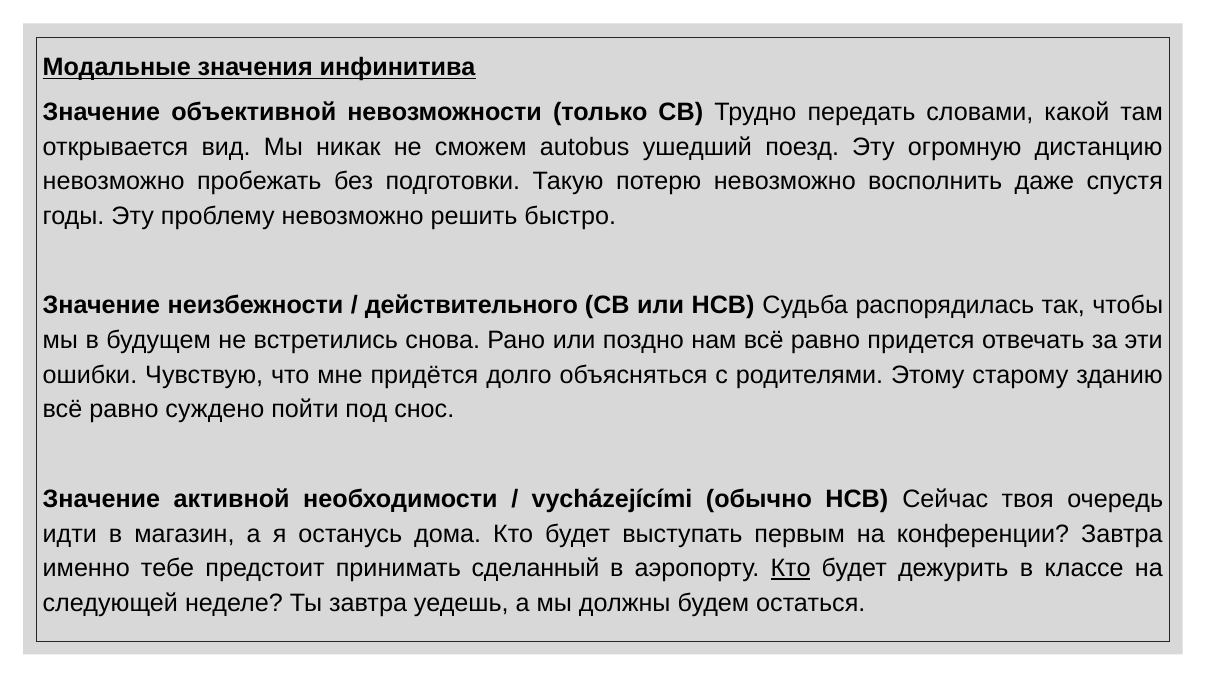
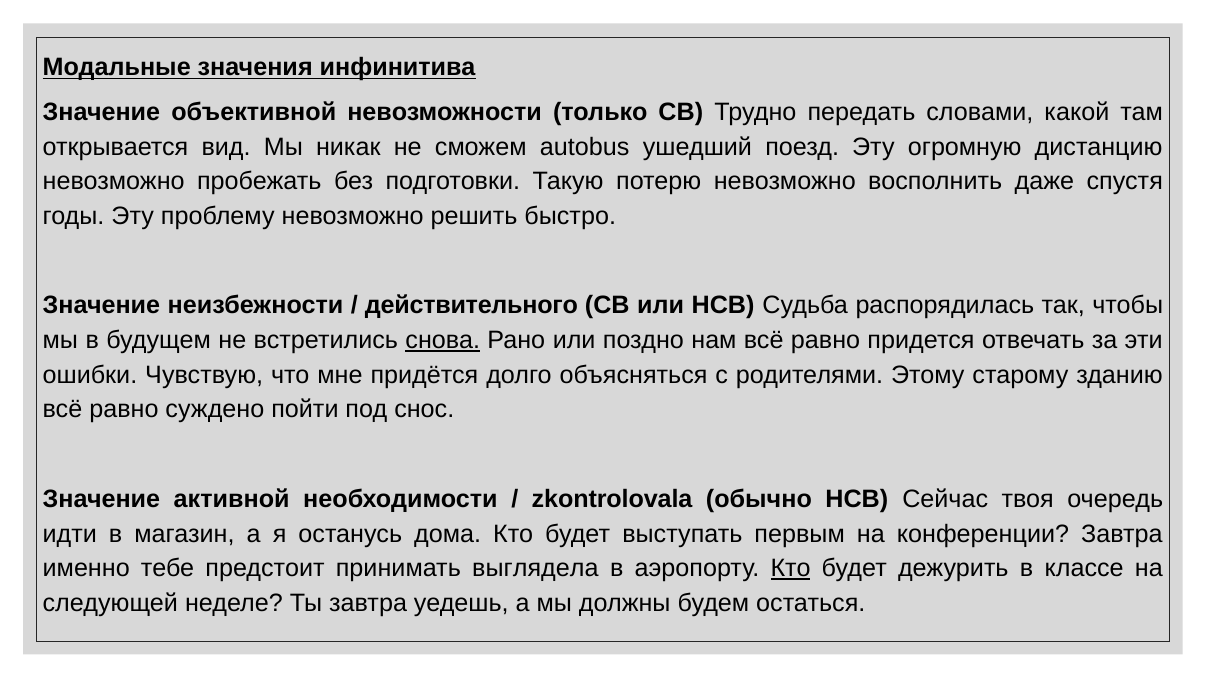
снова underline: none -> present (443, 341)
vycházejícími: vycházejícími -> zkontrolovala (612, 499)
сделанный: сделанный -> выглядела (535, 569)
